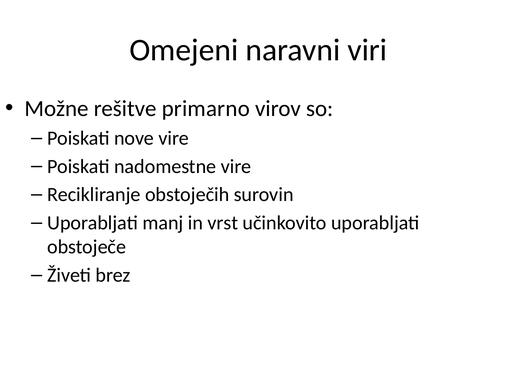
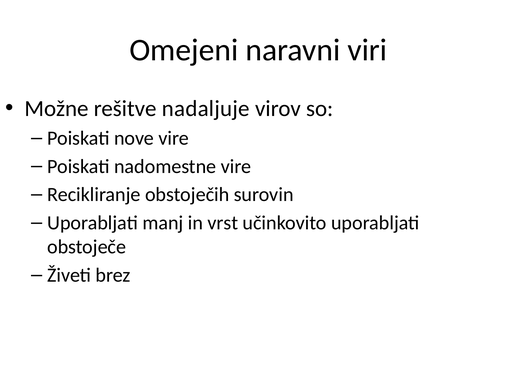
primarno: primarno -> nadaljuje (206, 108)
